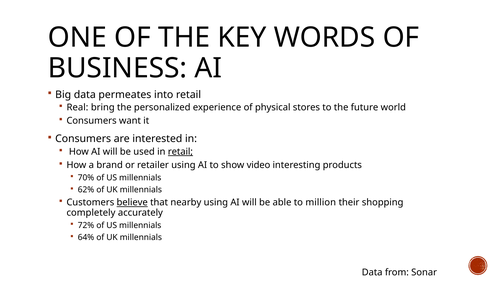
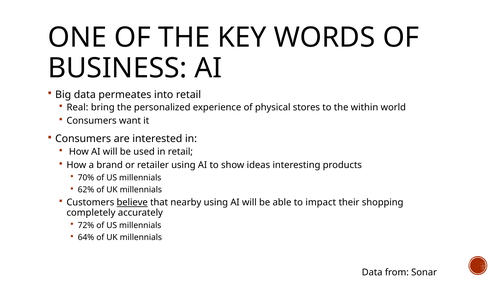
future: future -> within (365, 107)
retail underline: present -> none (180, 152)
video: video -> ideas (258, 165)
million: million -> impact (321, 202)
